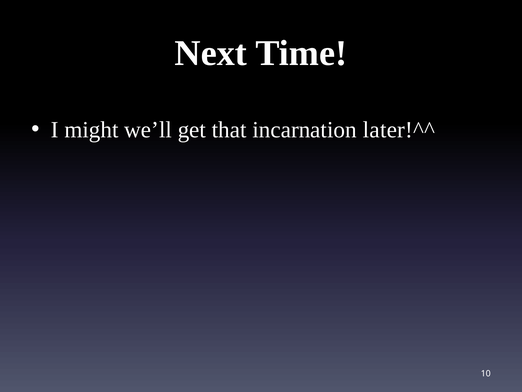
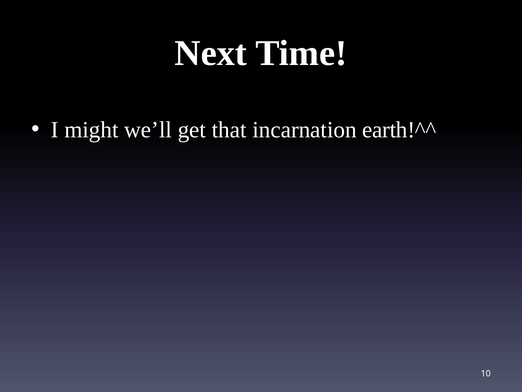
later!^^: later!^^ -> earth!^^ (399, 130)
